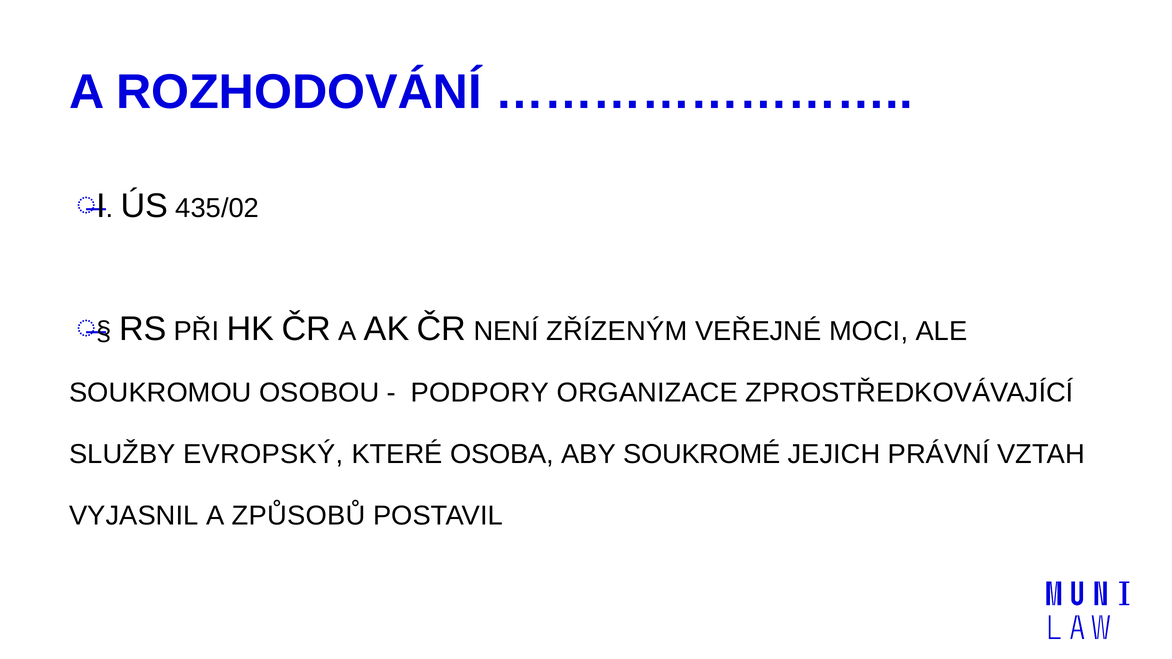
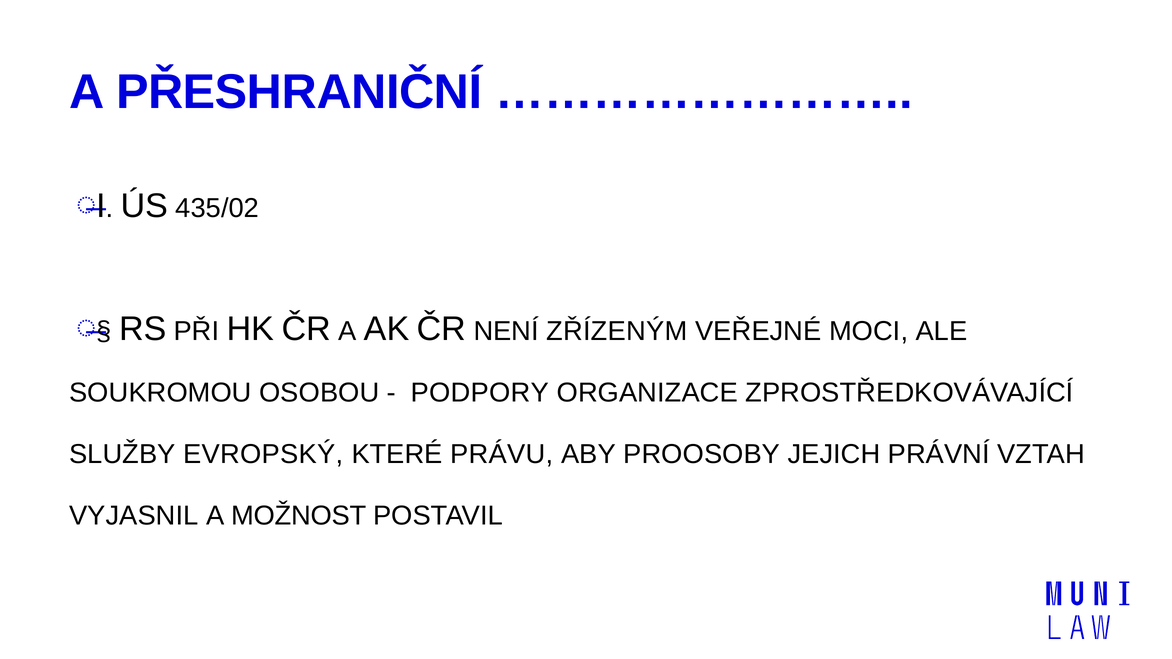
ROZHODOVÁNÍ: ROZHODOVÁNÍ -> PŘESHRANIČNÍ (299, 92)
OSOBA: OSOBA -> PRÁVU (502, 455)
SOUKROMÉ: SOUKROMÉ -> PROOSOBY (702, 455)
ZPŮSOBŮ: ZPŮSOBŮ -> MOŽNOST (299, 516)
